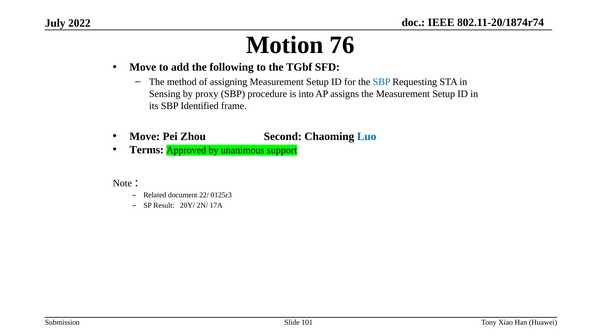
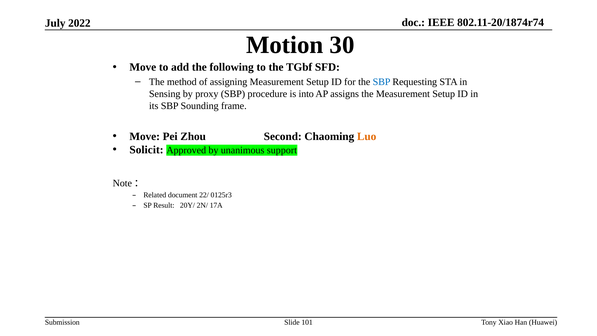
76: 76 -> 30 (342, 45)
Identified: Identified -> Sounding (200, 106)
Luo colour: blue -> orange (367, 136)
Terms: Terms -> Solicit (147, 150)
